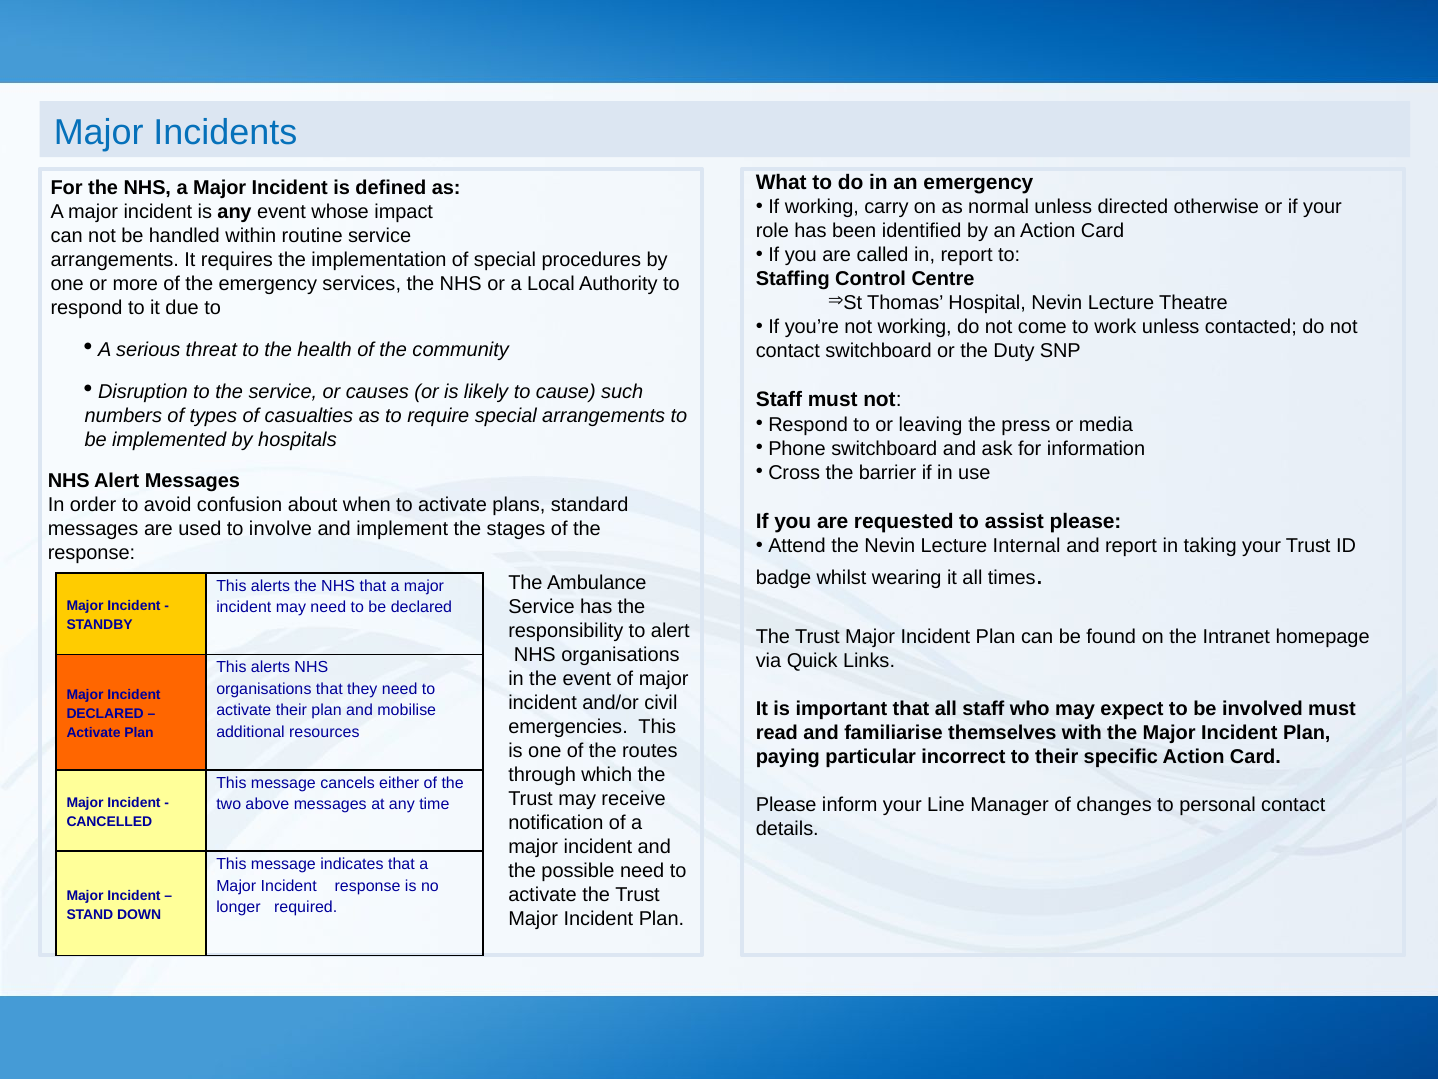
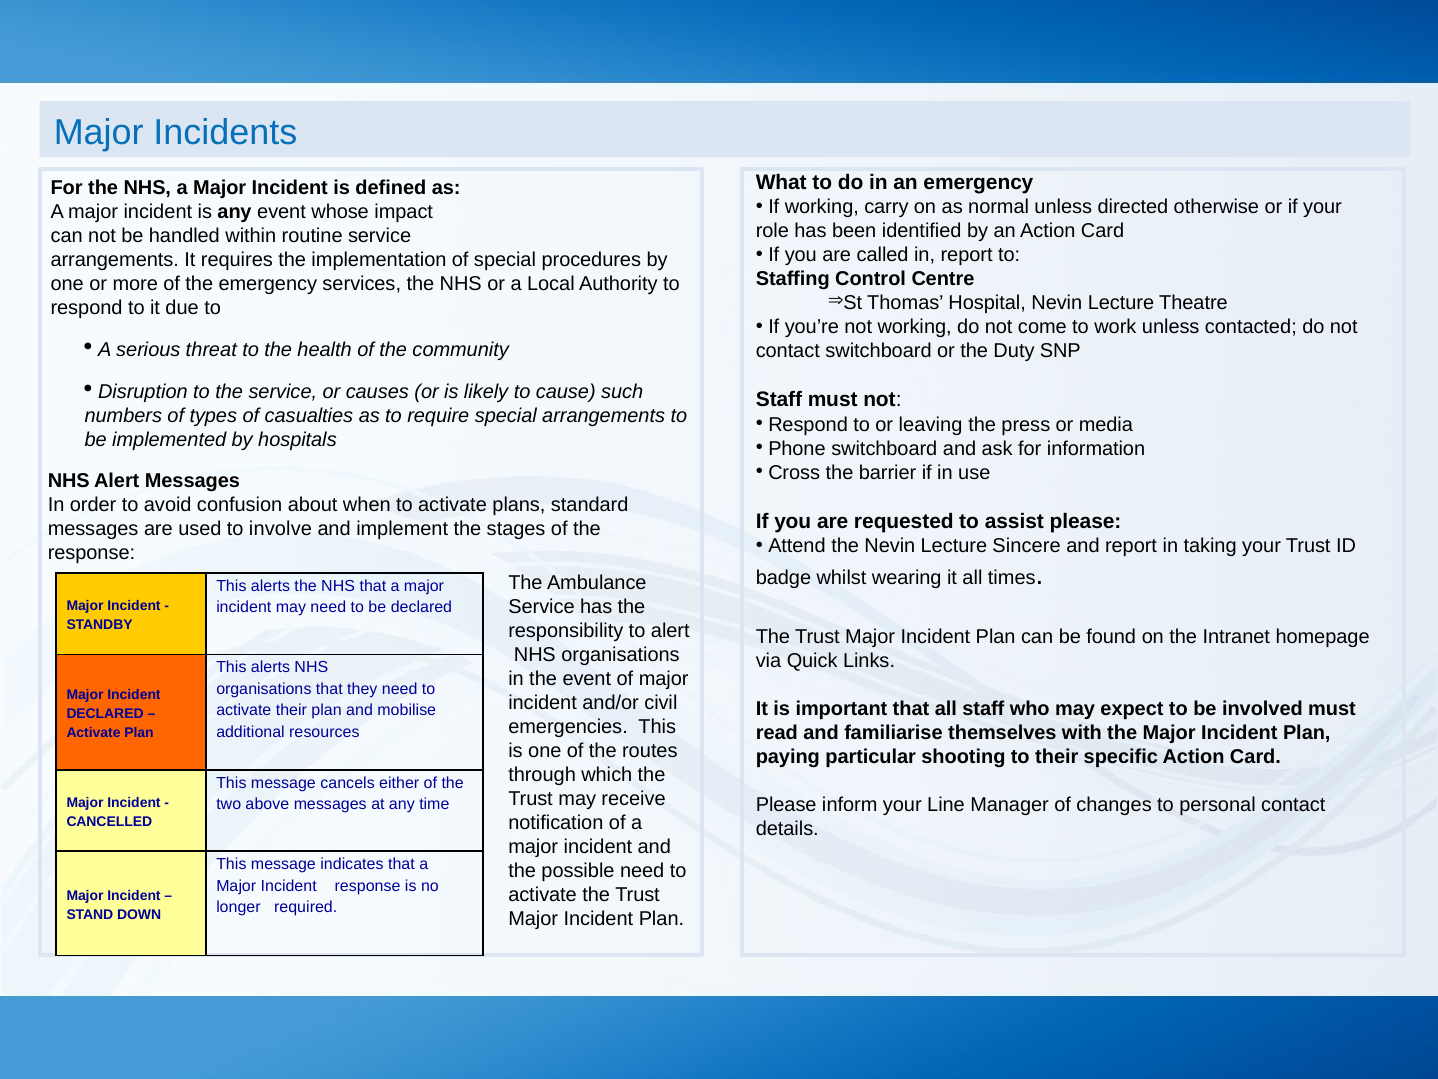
Internal: Internal -> Sincere (1027, 545)
incorrect: incorrect -> shooting (963, 757)
